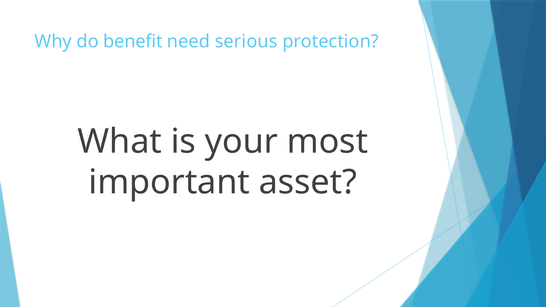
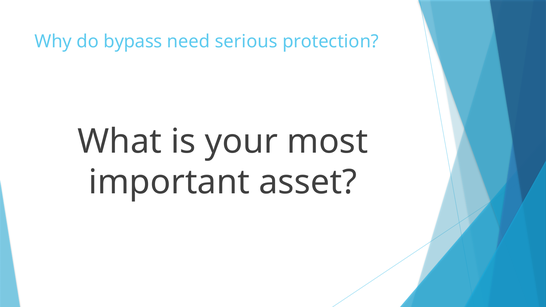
benefit: benefit -> bypass (133, 42)
